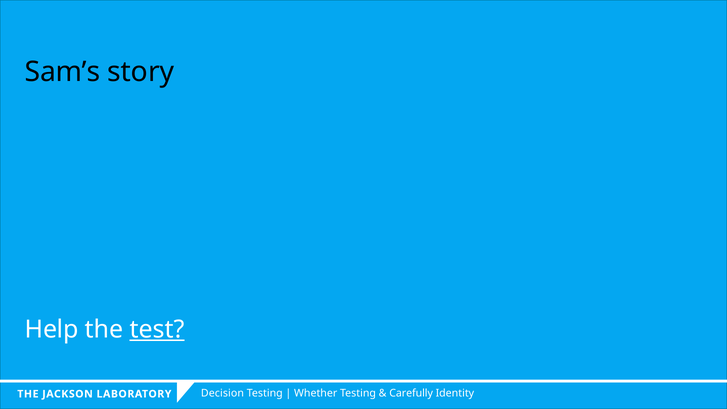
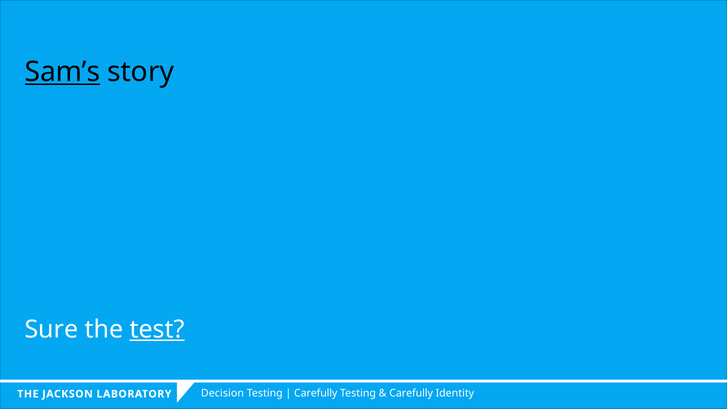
Sam’s underline: none -> present (63, 72)
Help: Help -> Sure (52, 329)
Whether: Whether -> Carefully (316, 393)
